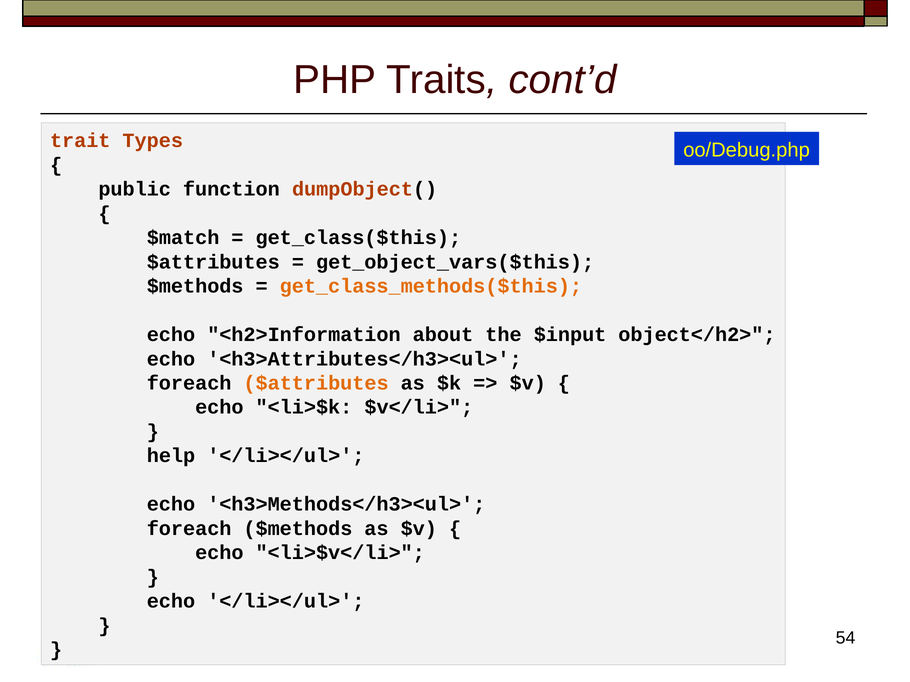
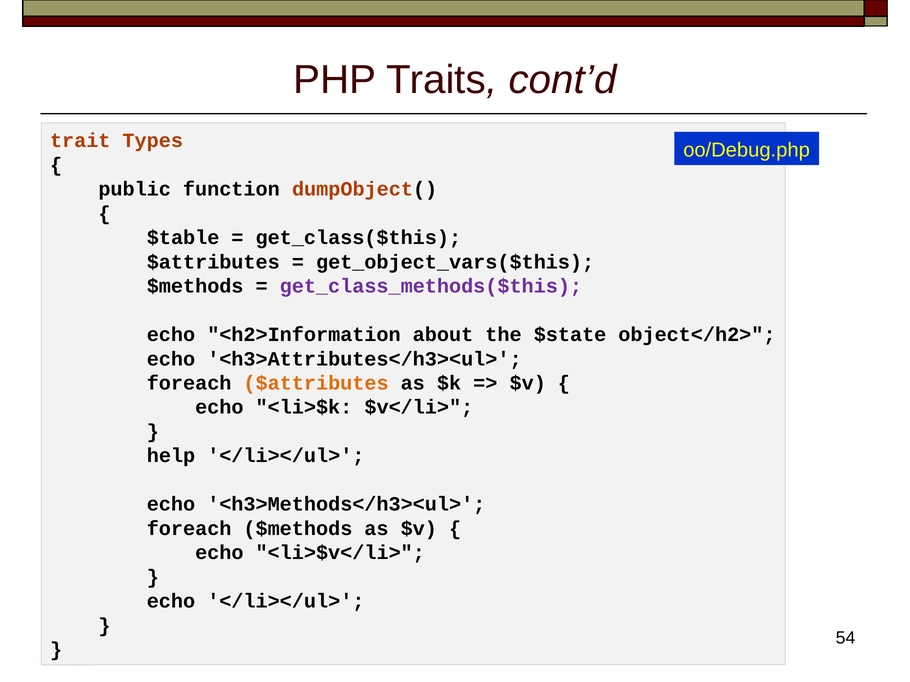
$match: $match -> $table (183, 238)
get_class_methods($this colour: orange -> purple (431, 286)
$input: $input -> $state (570, 335)
